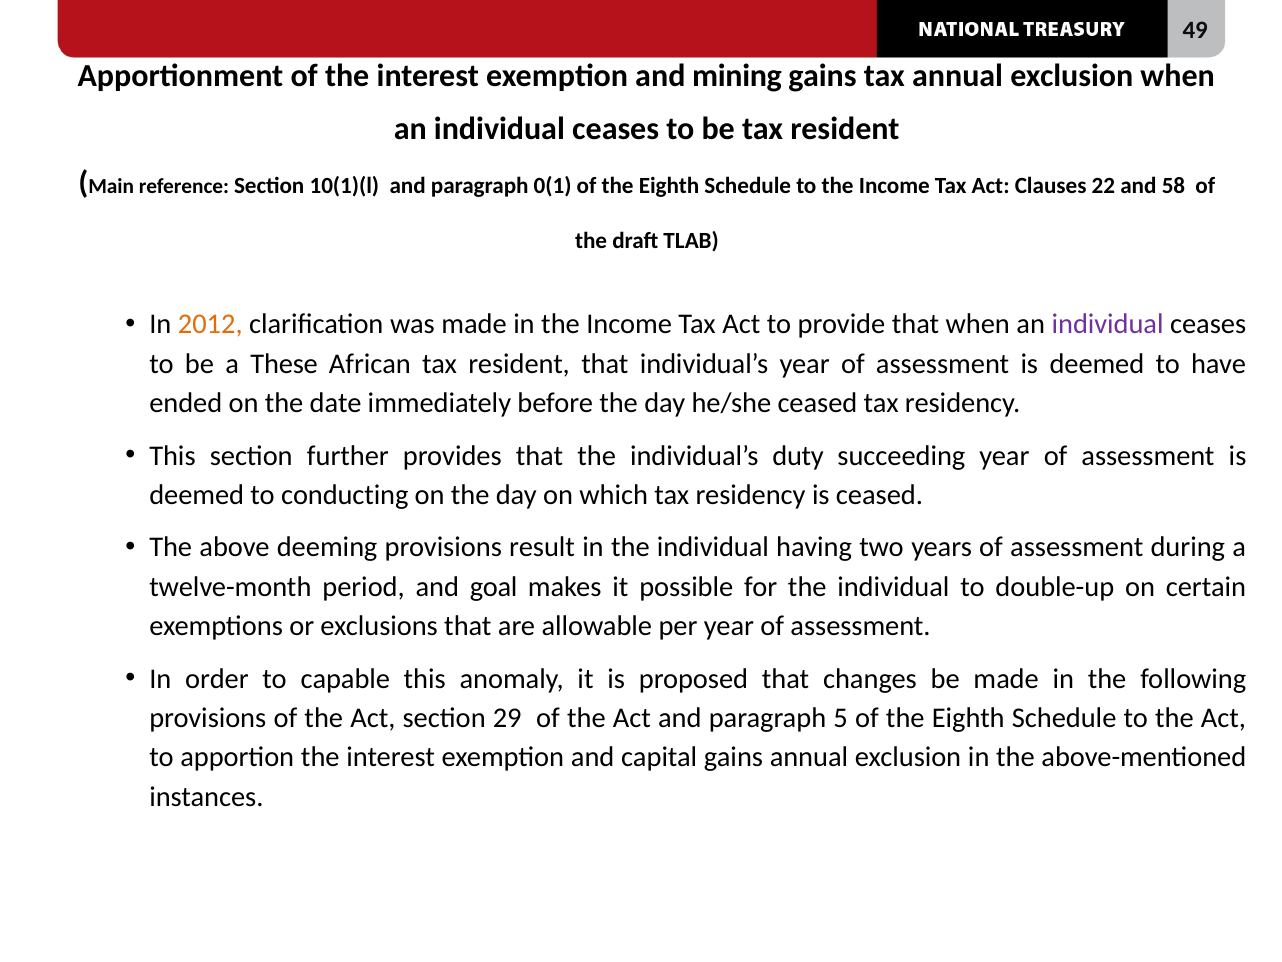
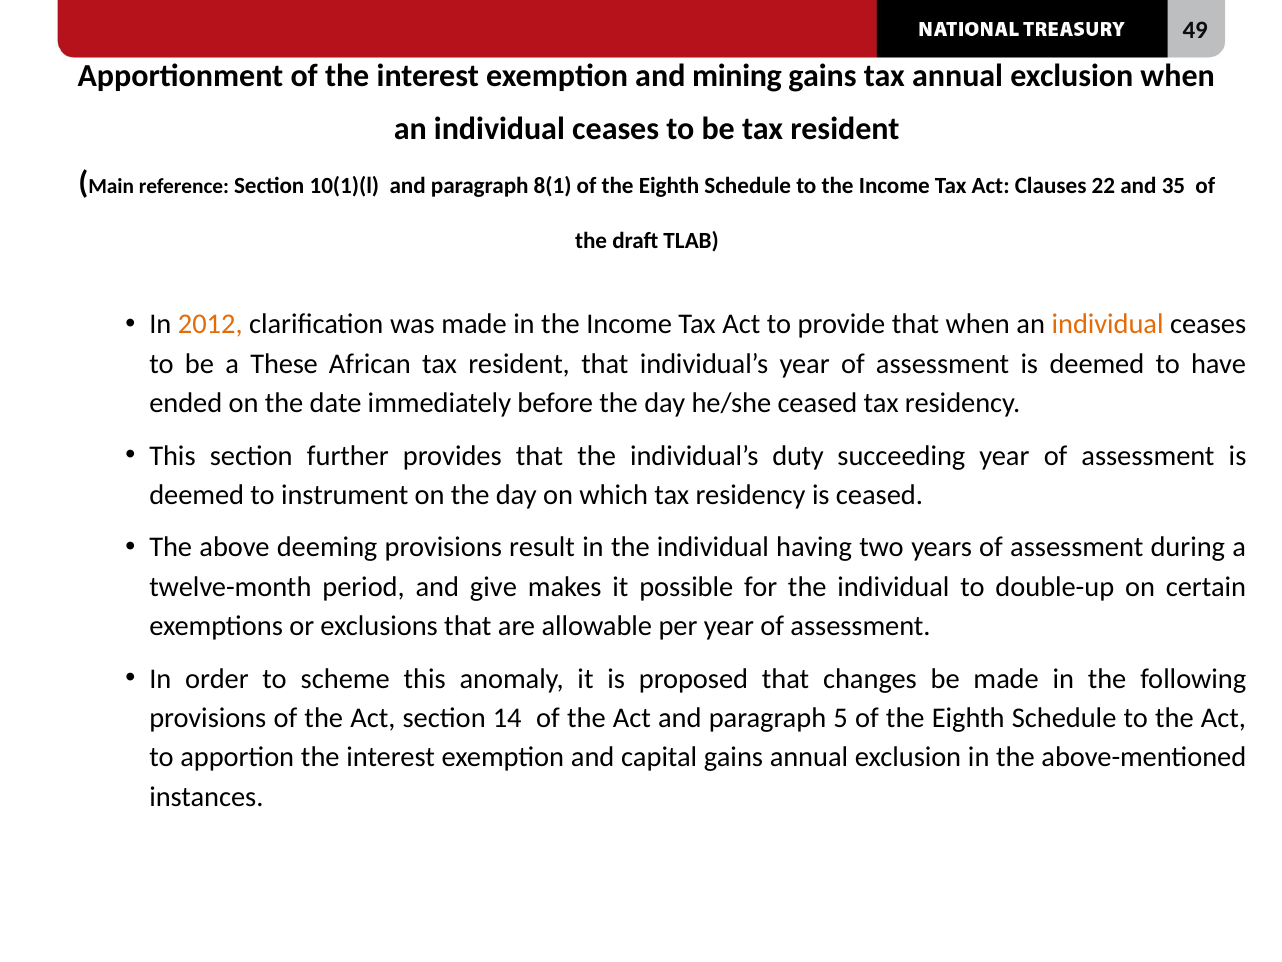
0(1: 0(1 -> 8(1 (553, 185)
58: 58 -> 35 (1173, 185)
individual colour: purple -> orange (1108, 324)
conducting: conducting -> instrument (345, 495)
goal: goal -> give (493, 587)
capable: capable -> scheme (345, 678)
29: 29 -> 14 (507, 718)
